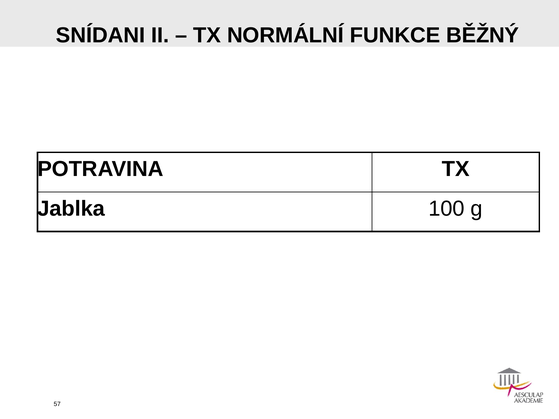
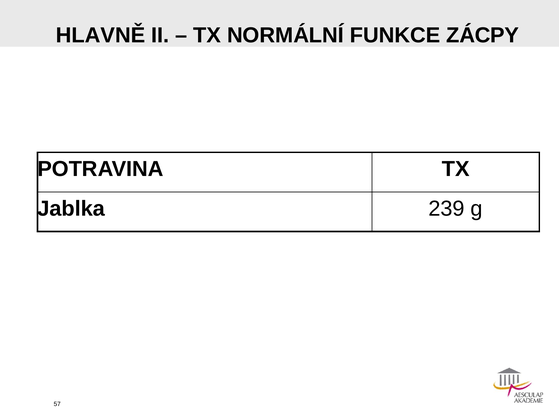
SNÍDANI: SNÍDANI -> HLAVNĚ (101, 35)
BĚŽNÝ: BĚŽNÝ -> ZÁCPY (483, 35)
100: 100 -> 239 (447, 209)
